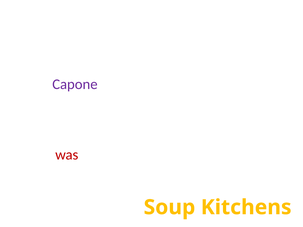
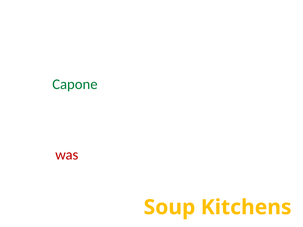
Capone colour: purple -> green (75, 84)
